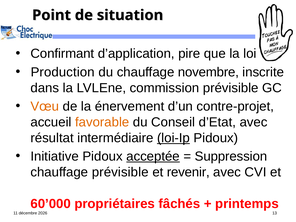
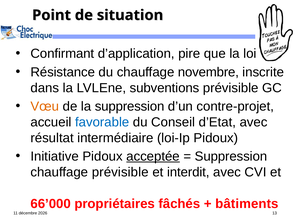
Production: Production -> Résistance (63, 72)
commission: commission -> subventions (165, 88)
la énervement: énervement -> suppression (130, 106)
favorable colour: orange -> blue (102, 122)
loi-Ip underline: present -> none (173, 138)
revenir: revenir -> interdit (188, 172)
60’000: 60’000 -> 66’000 (51, 204)
printemps: printemps -> bâtiments (247, 204)
